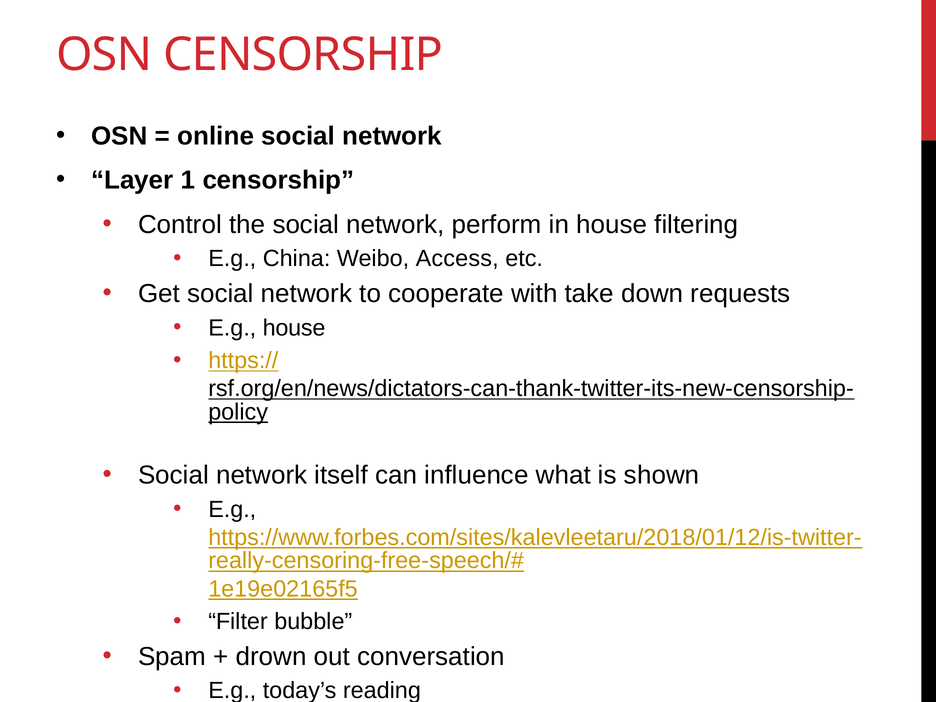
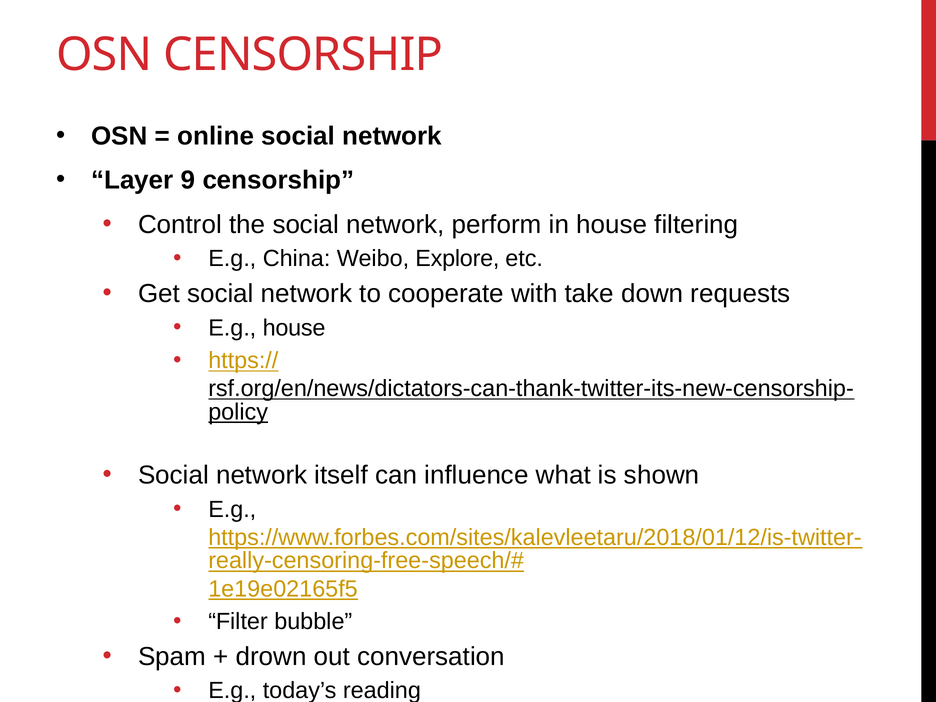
1: 1 -> 9 (188, 180)
Access: Access -> Explore (457, 259)
